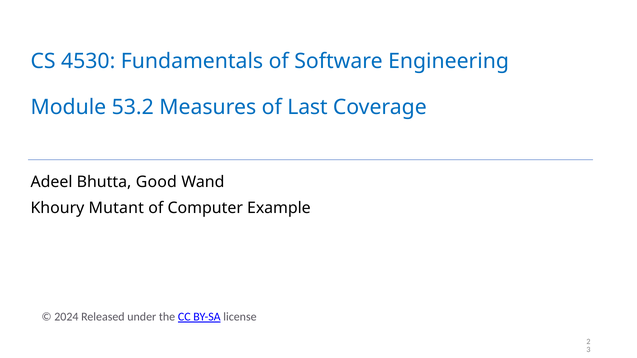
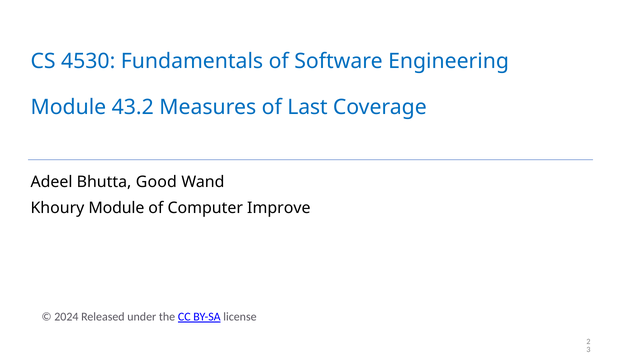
53.2: 53.2 -> 43.2 (133, 107)
Khoury Mutant: Mutant -> Module (116, 208)
Example: Example -> Improve (279, 208)
